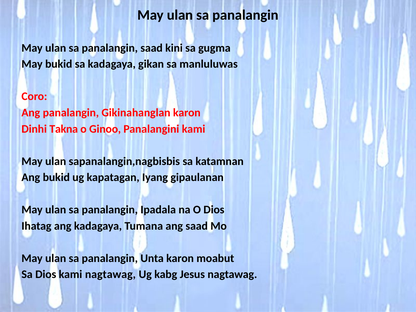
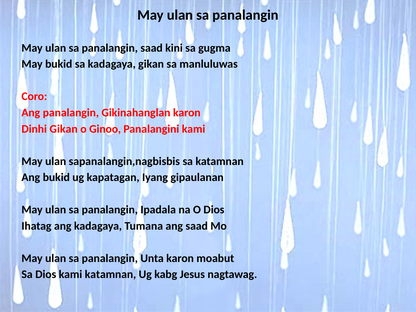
Dinhi Takna: Takna -> Gikan (64, 129)
kami nagtawag: nagtawag -> katamnan (110, 274)
